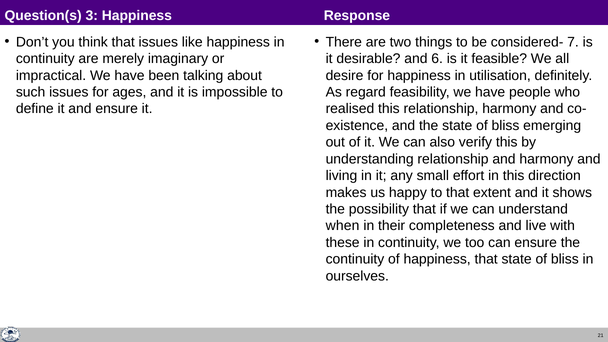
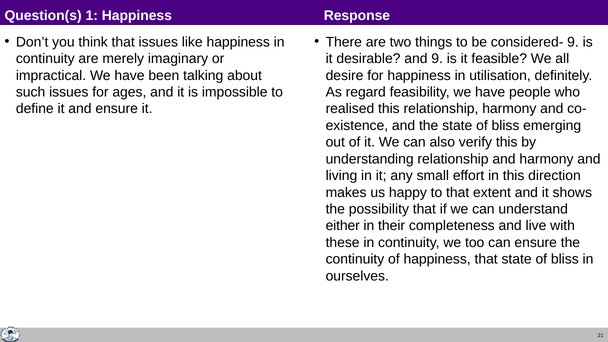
3: 3 -> 1 (92, 15)
considered- 7: 7 -> 9 (573, 42)
and 6: 6 -> 9 (437, 59)
when: when -> either (343, 226)
